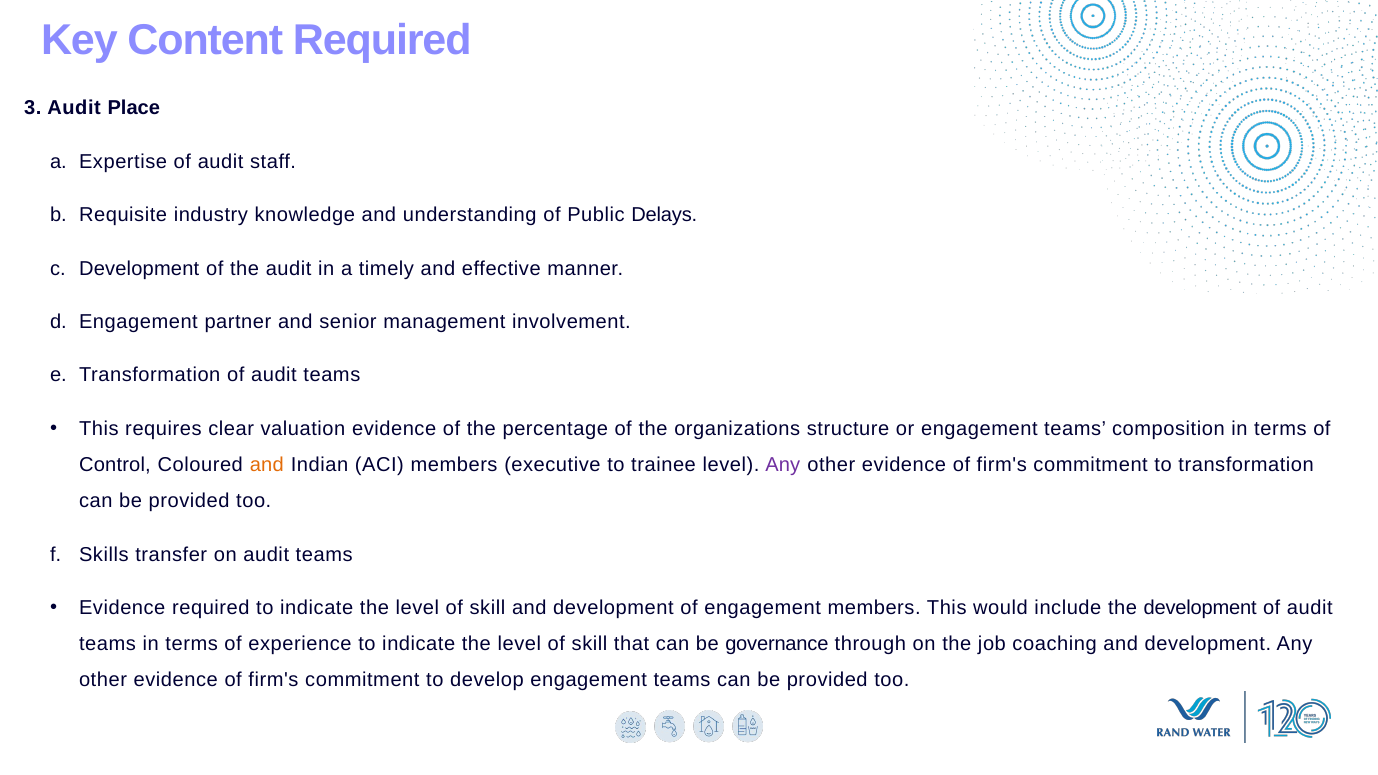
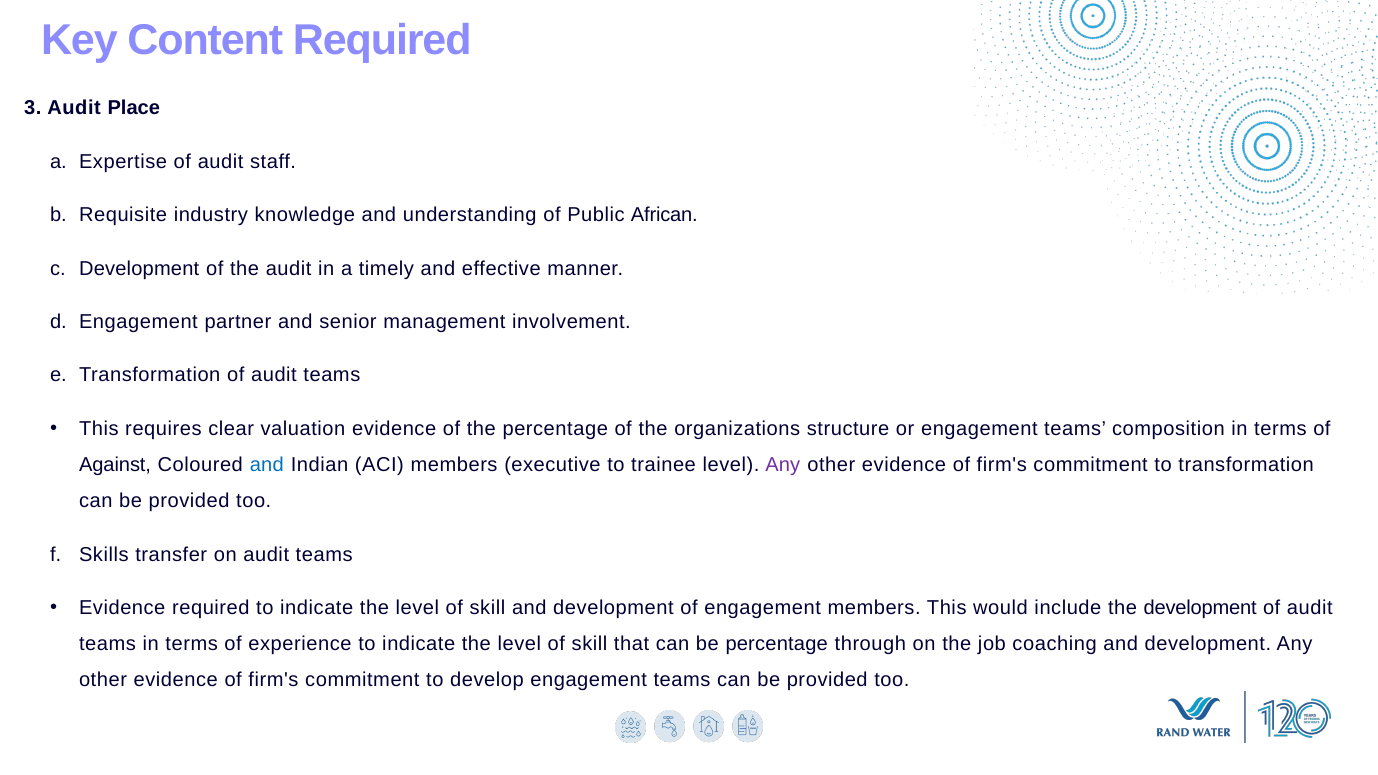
Delays: Delays -> African (664, 215)
Control: Control -> Against (115, 465)
and colour: orange -> blue (267, 465)
be governance: governance -> percentage (777, 644)
